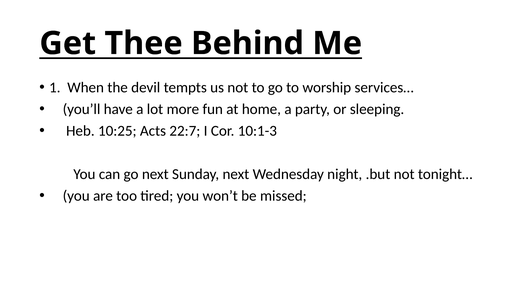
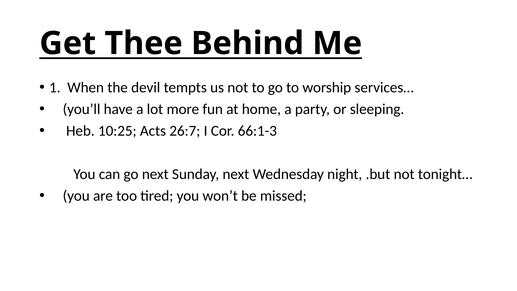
22:7: 22:7 -> 26:7 (185, 131)
10:1-3: 10:1-3 -> 66:1-3 (257, 131)
